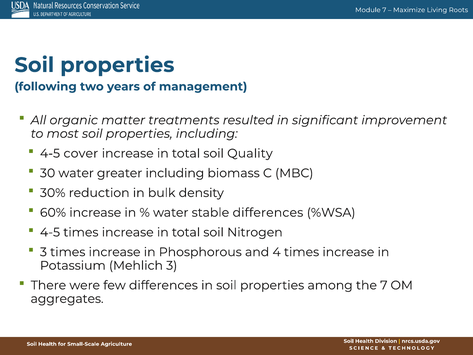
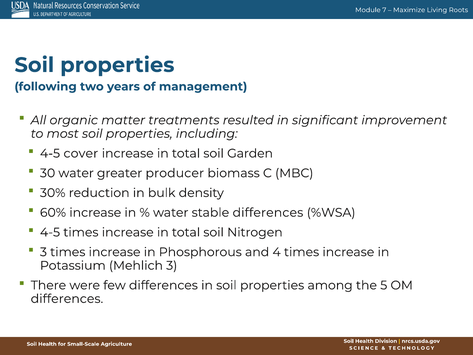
Quality: Quality -> Garden (250, 153)
greater including: including -> producer (175, 173)
the 7: 7 -> 5 (384, 285)
aggregates: aggregates -> differences (67, 299)
